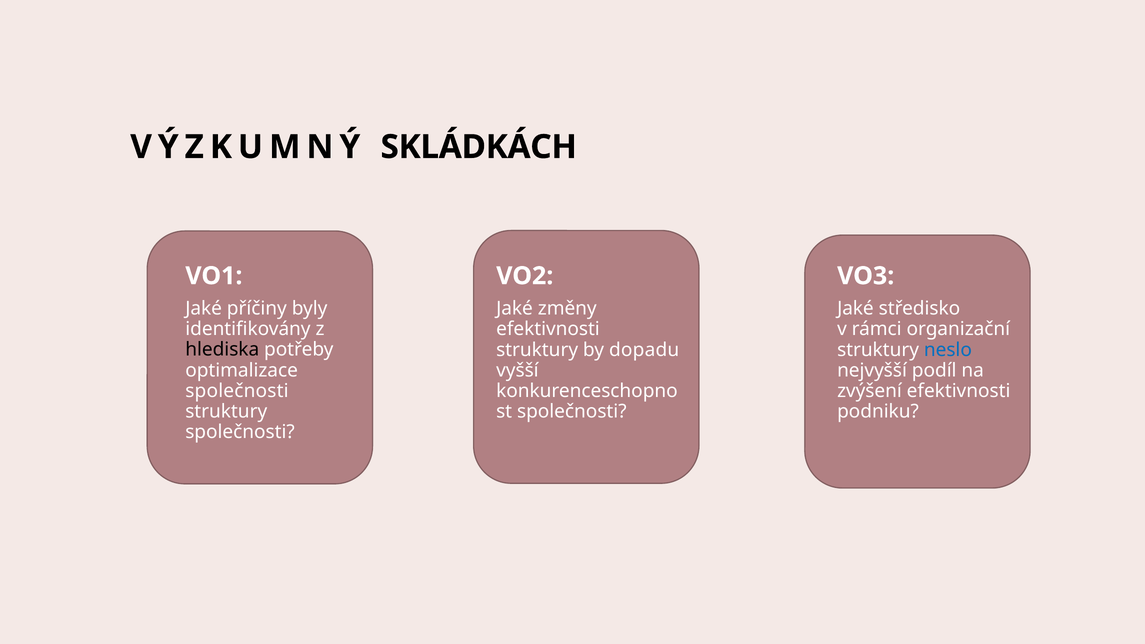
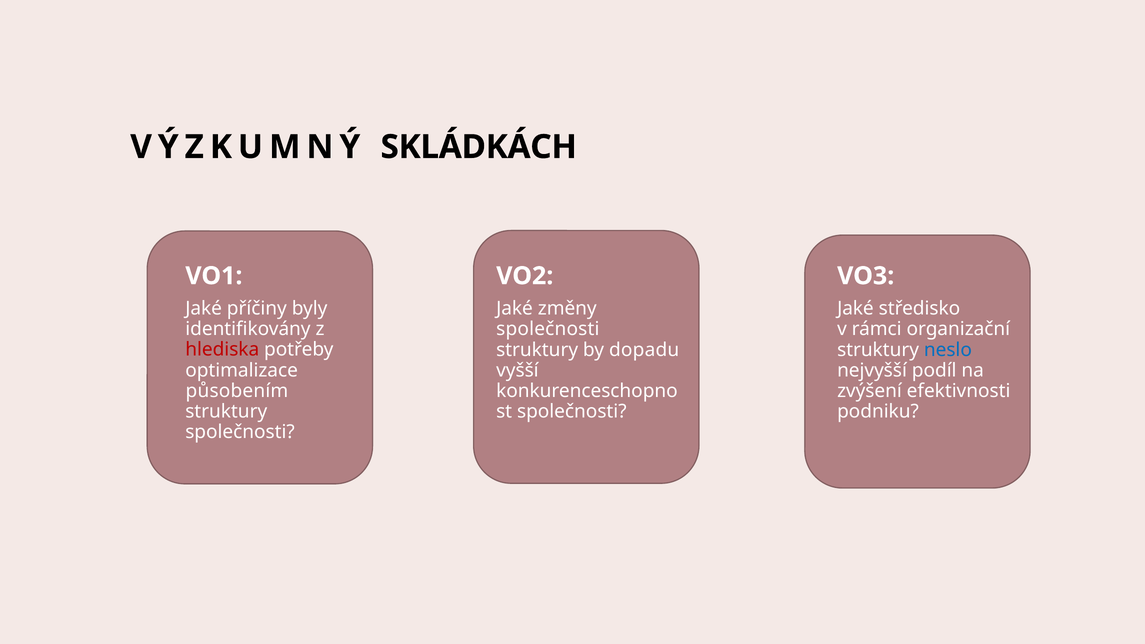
efektivnosti: efektivnosti -> společnosti (548, 329)
hlediska colour: black -> red (222, 350)
společnosti: společnosti -> působením (237, 391)
